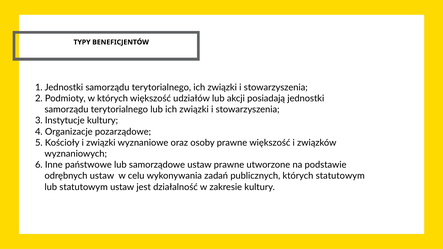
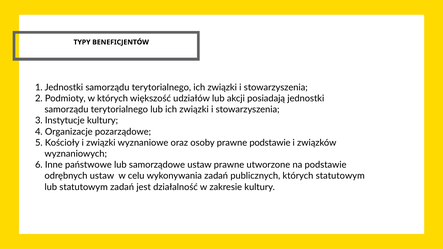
prawne większość: większość -> podstawie (270, 143)
statutowym ustaw: ustaw -> zadań (122, 187)
